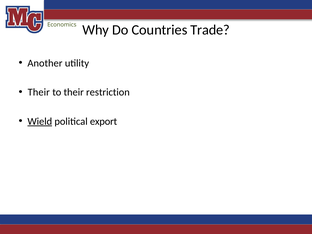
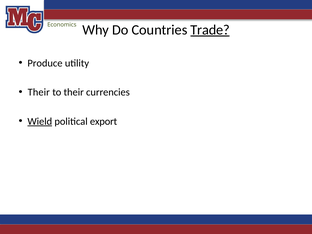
Trade underline: none -> present (210, 30)
Another: Another -> Produce (45, 63)
restriction: restriction -> currencies (108, 92)
